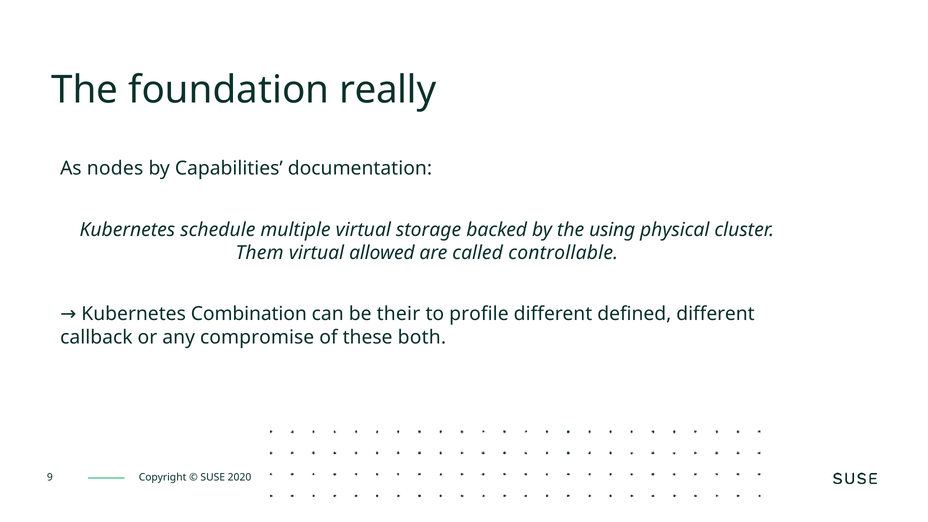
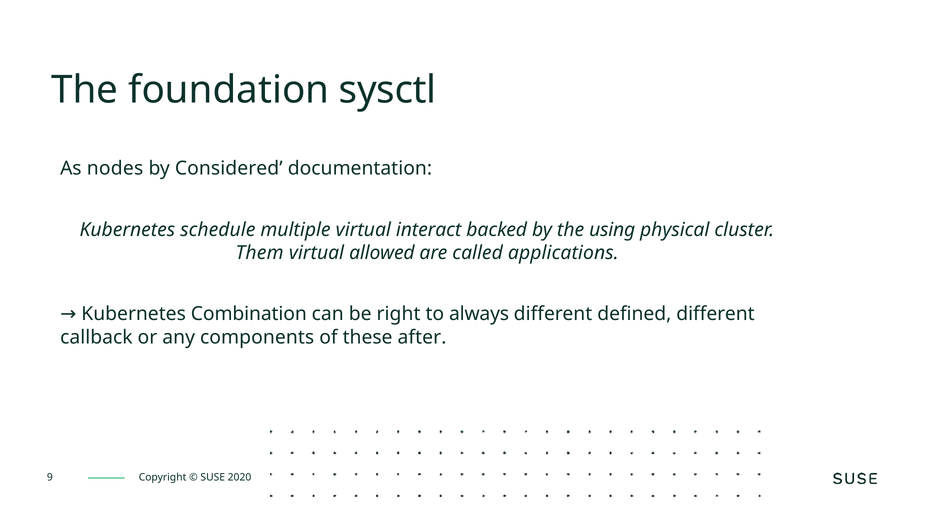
really: really -> sysctl (388, 90)
Capabilities: Capabilities -> Considered (229, 169)
storage: storage -> interact (429, 230)
controllable: controllable -> applications (563, 253)
their: their -> right (399, 314)
profile: profile -> always (479, 314)
compromise: compromise -> components (257, 338)
both: both -> after (422, 338)
